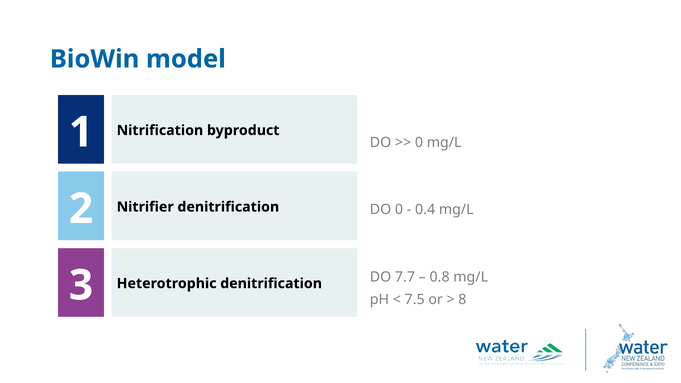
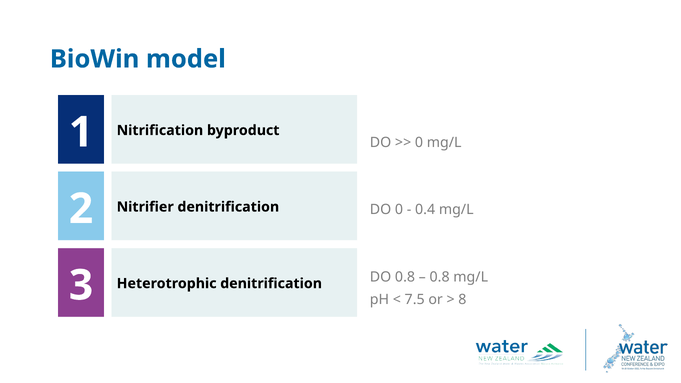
DO 7.7: 7.7 -> 0.8 (405, 277)
